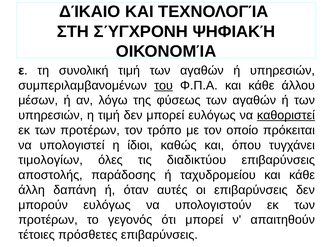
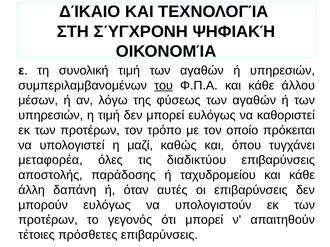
καθοριστεί underline: present -> none (286, 116)
ίδιοι: ίδιοι -> μαζί (140, 145)
τιμολογίων: τιμολογίων -> μεταφορέα (51, 160)
